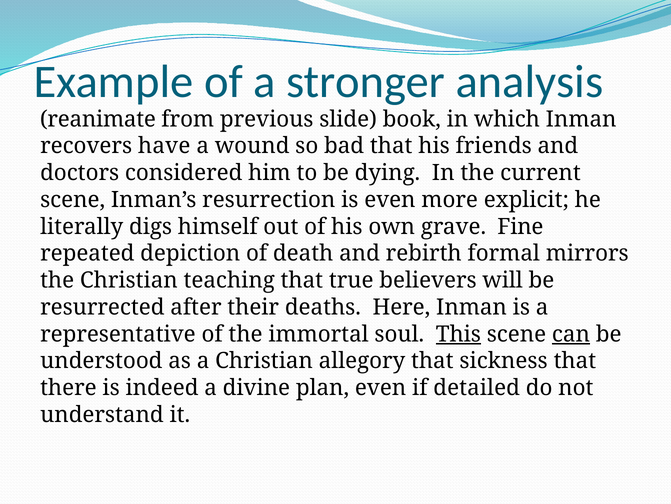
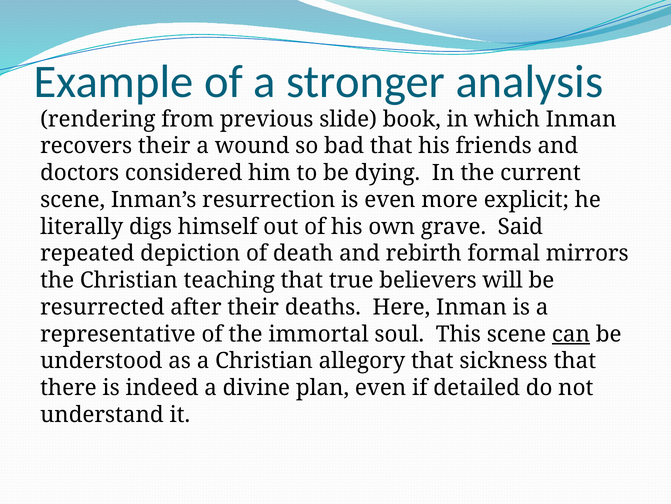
reanimate: reanimate -> rendering (98, 119)
recovers have: have -> their (164, 146)
Fine: Fine -> Said (520, 226)
This underline: present -> none (458, 334)
